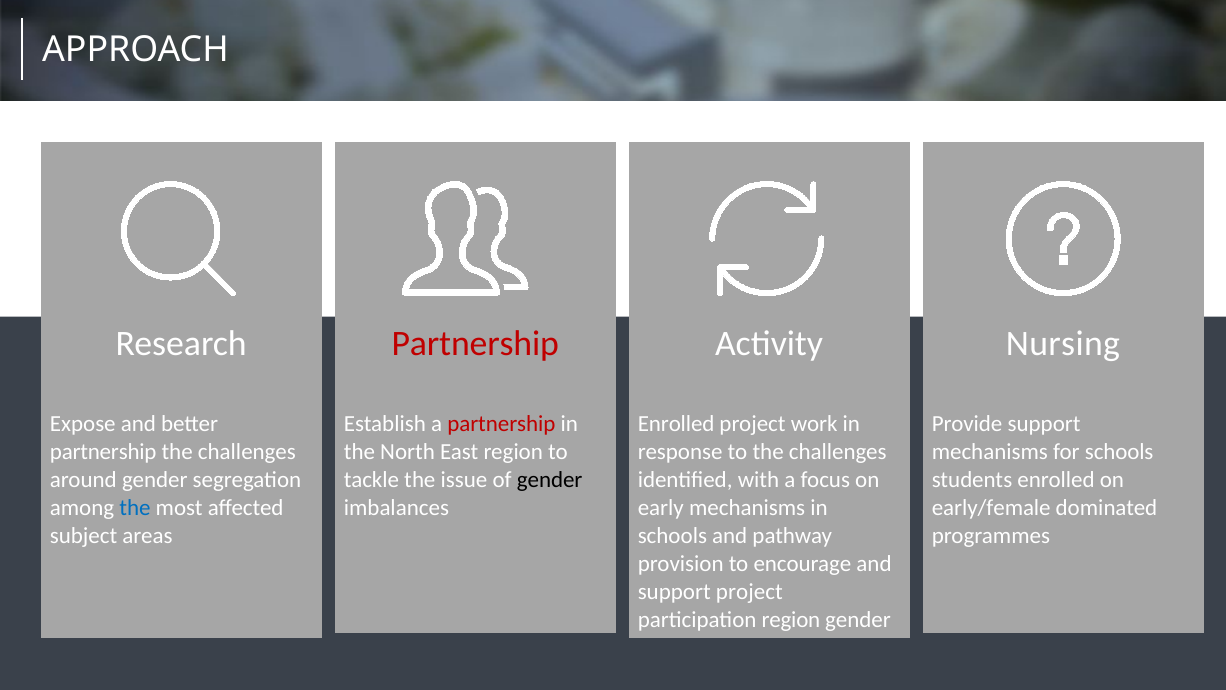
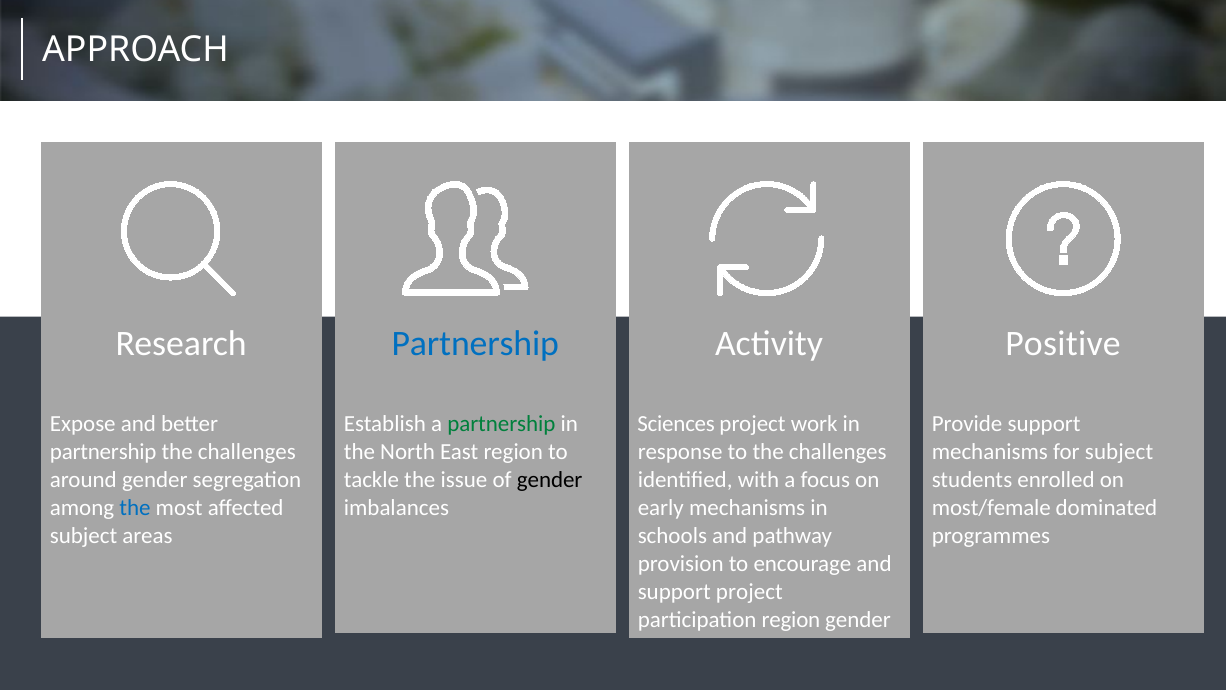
Partnership colour: red -> blue (475, 344)
Nursing: Nursing -> Positive (1063, 344)
partnership colour: red -> green (501, 423)
Enrolled: Enrolled -> Sciences (676, 423)
for schools: schools -> subject (1119, 451)
early/female: early/female -> most/female (991, 508)
